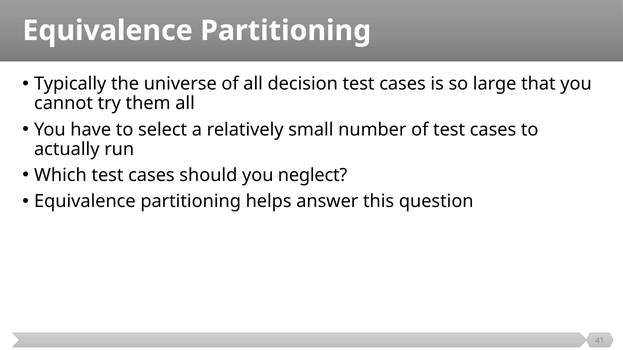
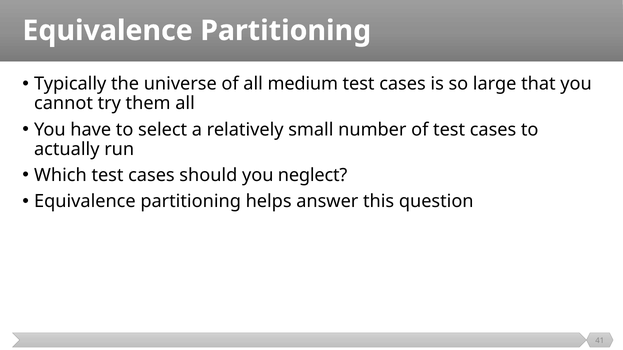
decision: decision -> medium (303, 84)
